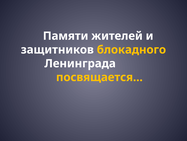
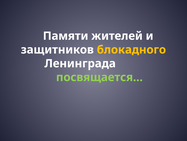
посвящается… colour: yellow -> light green (99, 77)
